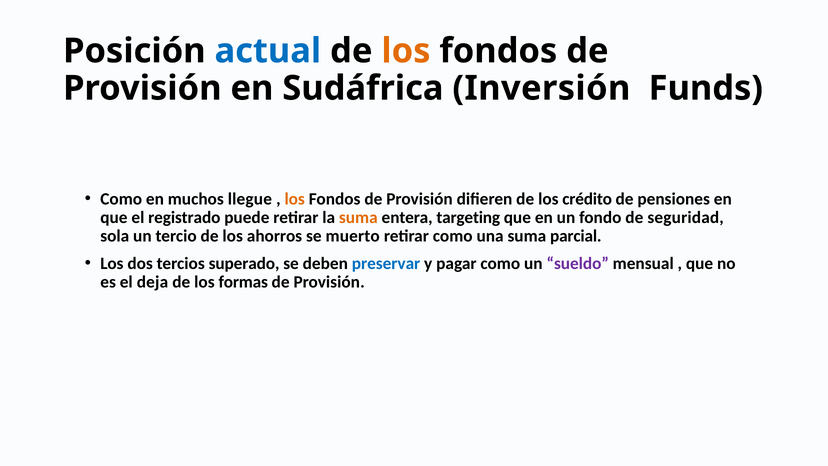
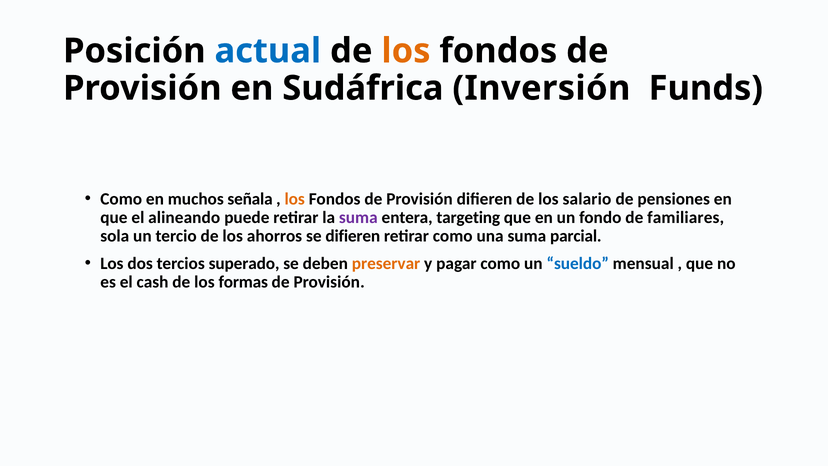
llegue: llegue -> señala (250, 199)
crédito: crédito -> salario (587, 199)
registrado: registrado -> alineando (184, 217)
suma colour: orange -> purple (358, 217)
seguridad: seguridad -> familiares (686, 217)
se muerto: muerto -> difieren (353, 236)
preservar colour: blue -> orange (386, 263)
sueldo colour: purple -> blue (578, 263)
deja: deja -> cash (153, 282)
